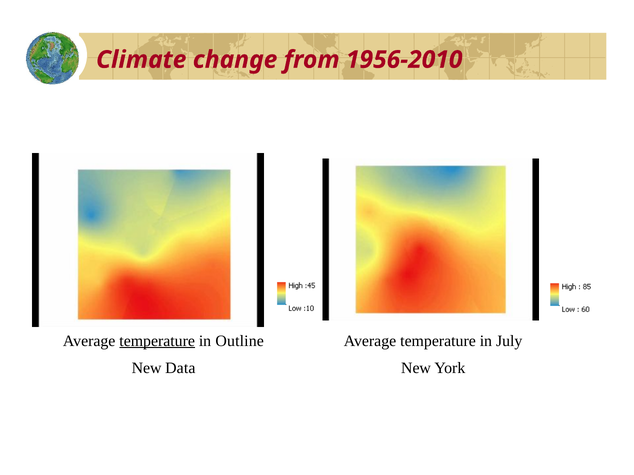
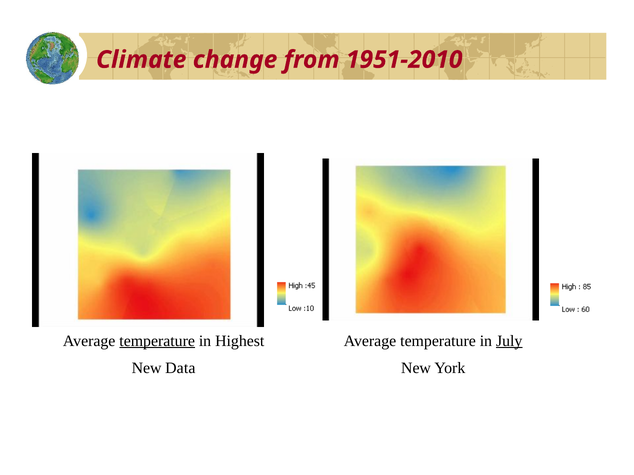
1956-2010: 1956-2010 -> 1951-2010 (404, 60)
Outline: Outline -> Highest (240, 341)
July underline: none -> present (509, 341)
